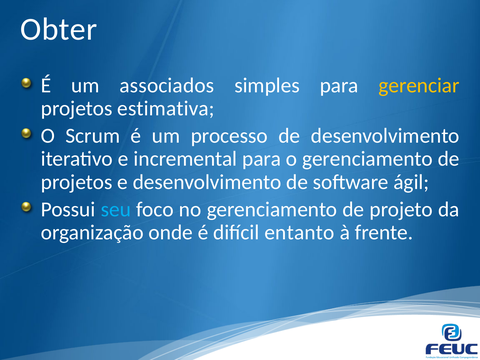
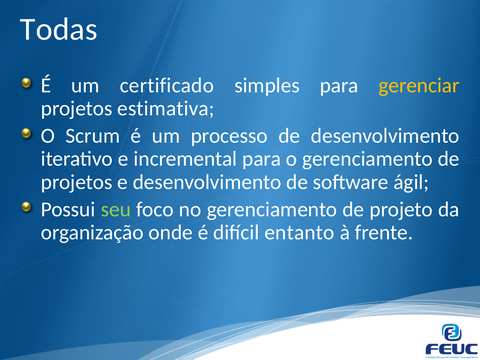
Obter: Obter -> Todas (59, 29)
associados: associados -> certificado (167, 86)
seu colour: light blue -> light green (116, 209)
